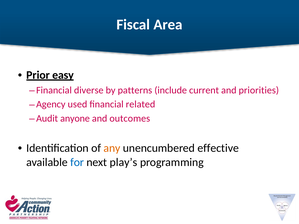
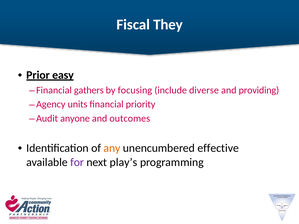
Area: Area -> They (168, 25)
diverse: diverse -> gathers (89, 90)
patterns: patterns -> focusing (135, 90)
current: current -> diverse (204, 90)
priorities: priorities -> providing (259, 90)
used: used -> units (78, 104)
related: related -> priority (141, 104)
for colour: blue -> purple (77, 162)
